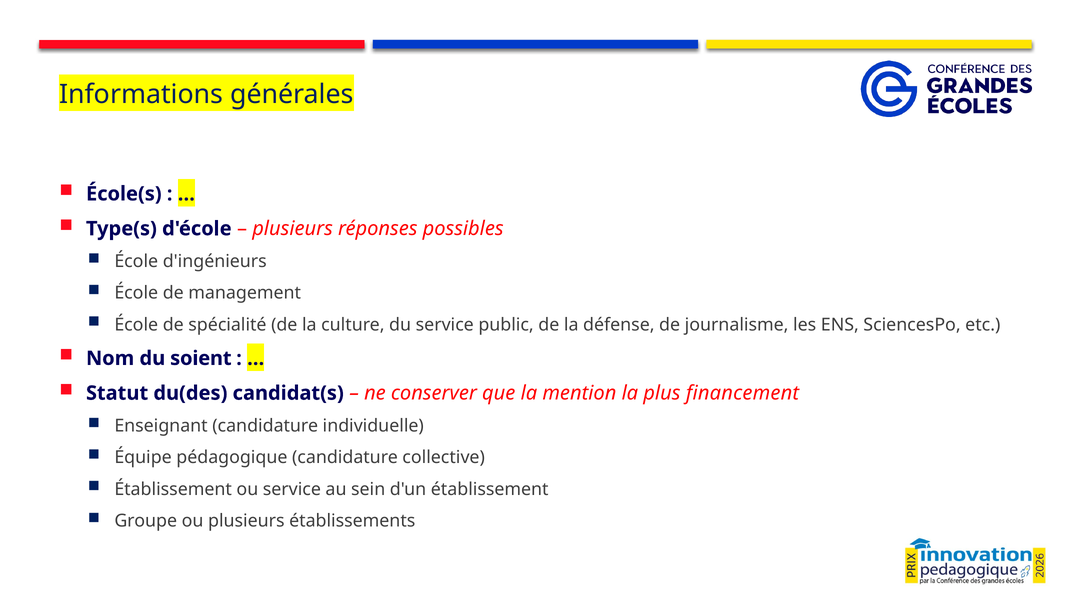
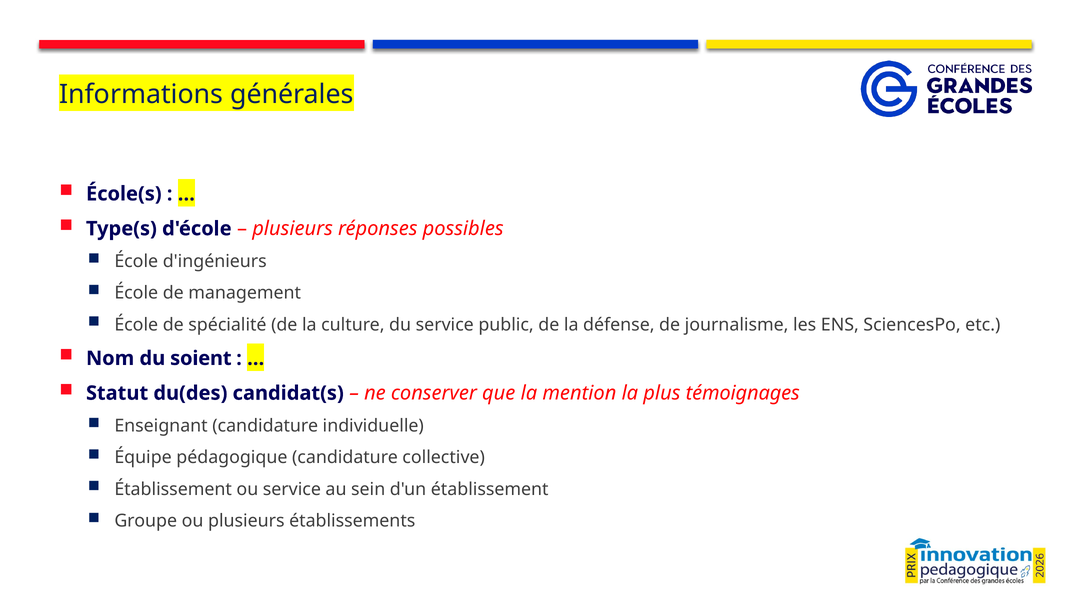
financement: financement -> témoignages (743, 393)
